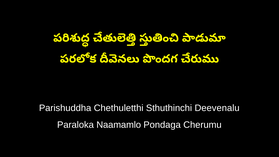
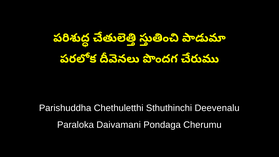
Naamamlo: Naamamlo -> Daivamani (119, 125)
